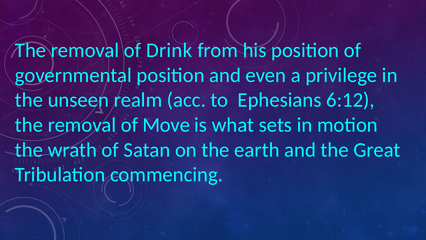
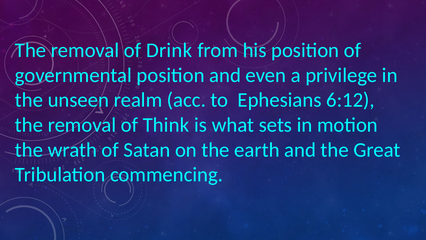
Move: Move -> Think (166, 125)
